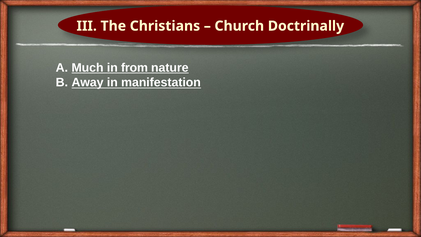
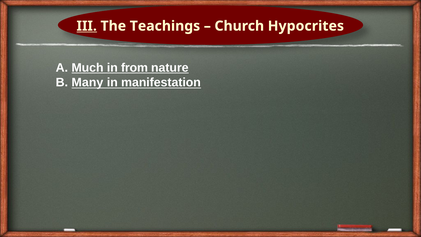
III underline: none -> present (87, 26)
Christians: Christians -> Teachings (165, 26)
Doctrinally: Doctrinally -> Hypocrites (306, 26)
Away: Away -> Many (87, 82)
